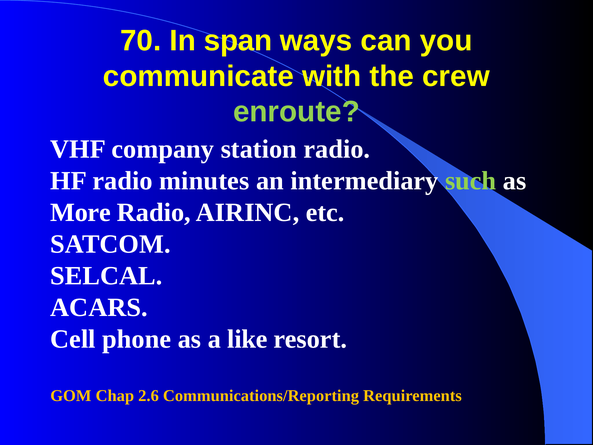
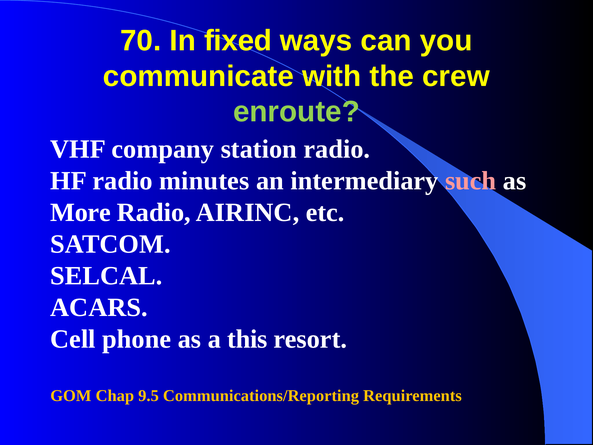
span: span -> fixed (238, 41)
such colour: light green -> pink (471, 181)
like: like -> this (247, 339)
2.6: 2.6 -> 9.5 (149, 395)
